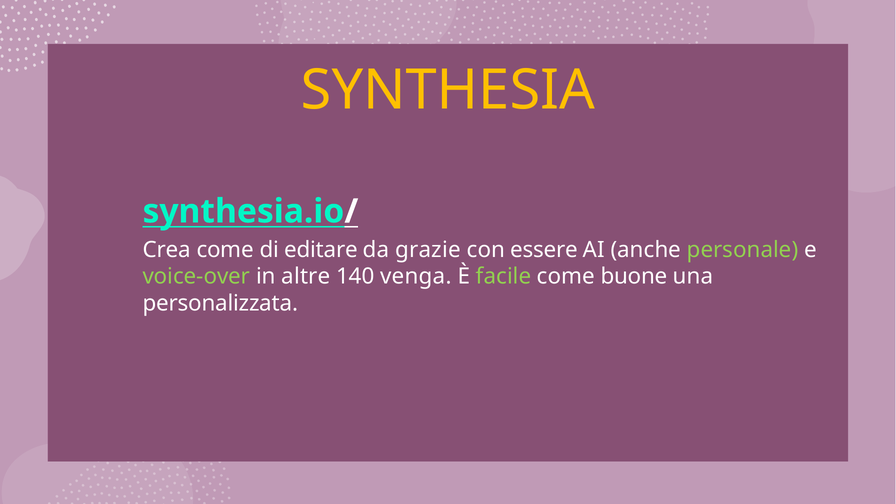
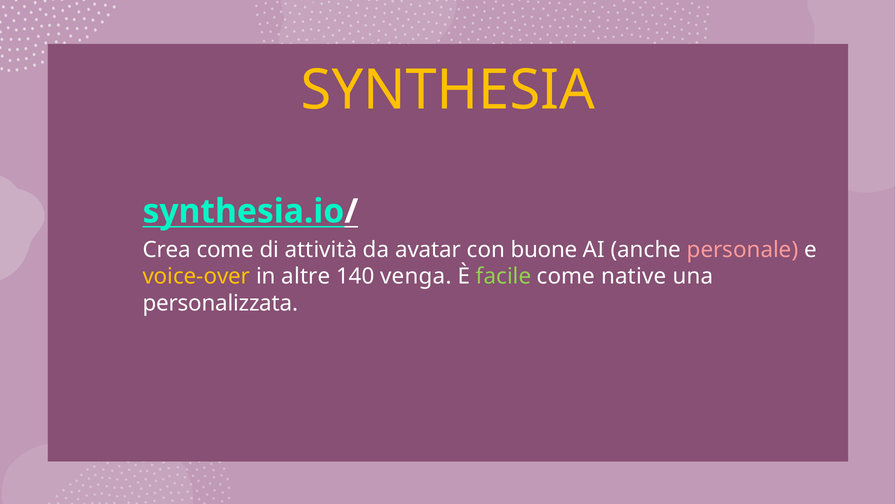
editare: editare -> attività (321, 250)
grazie: grazie -> avatar (428, 250)
essere: essere -> buone (544, 250)
personale colour: light green -> pink (743, 250)
voice-over colour: light green -> yellow (196, 277)
buone: buone -> native (634, 277)
